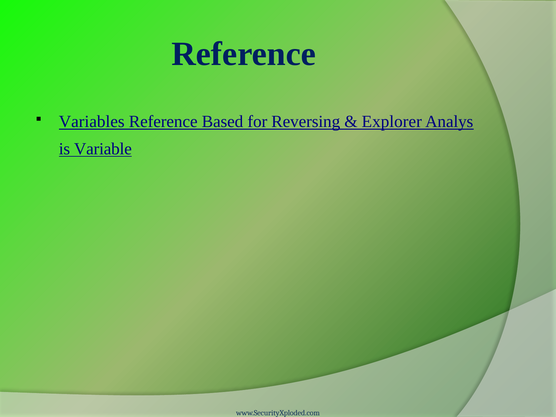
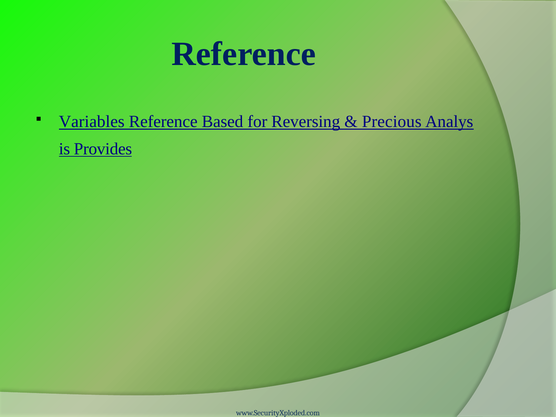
Explorer: Explorer -> Precious (392, 122)
Variable: Variable -> Provides (103, 149)
